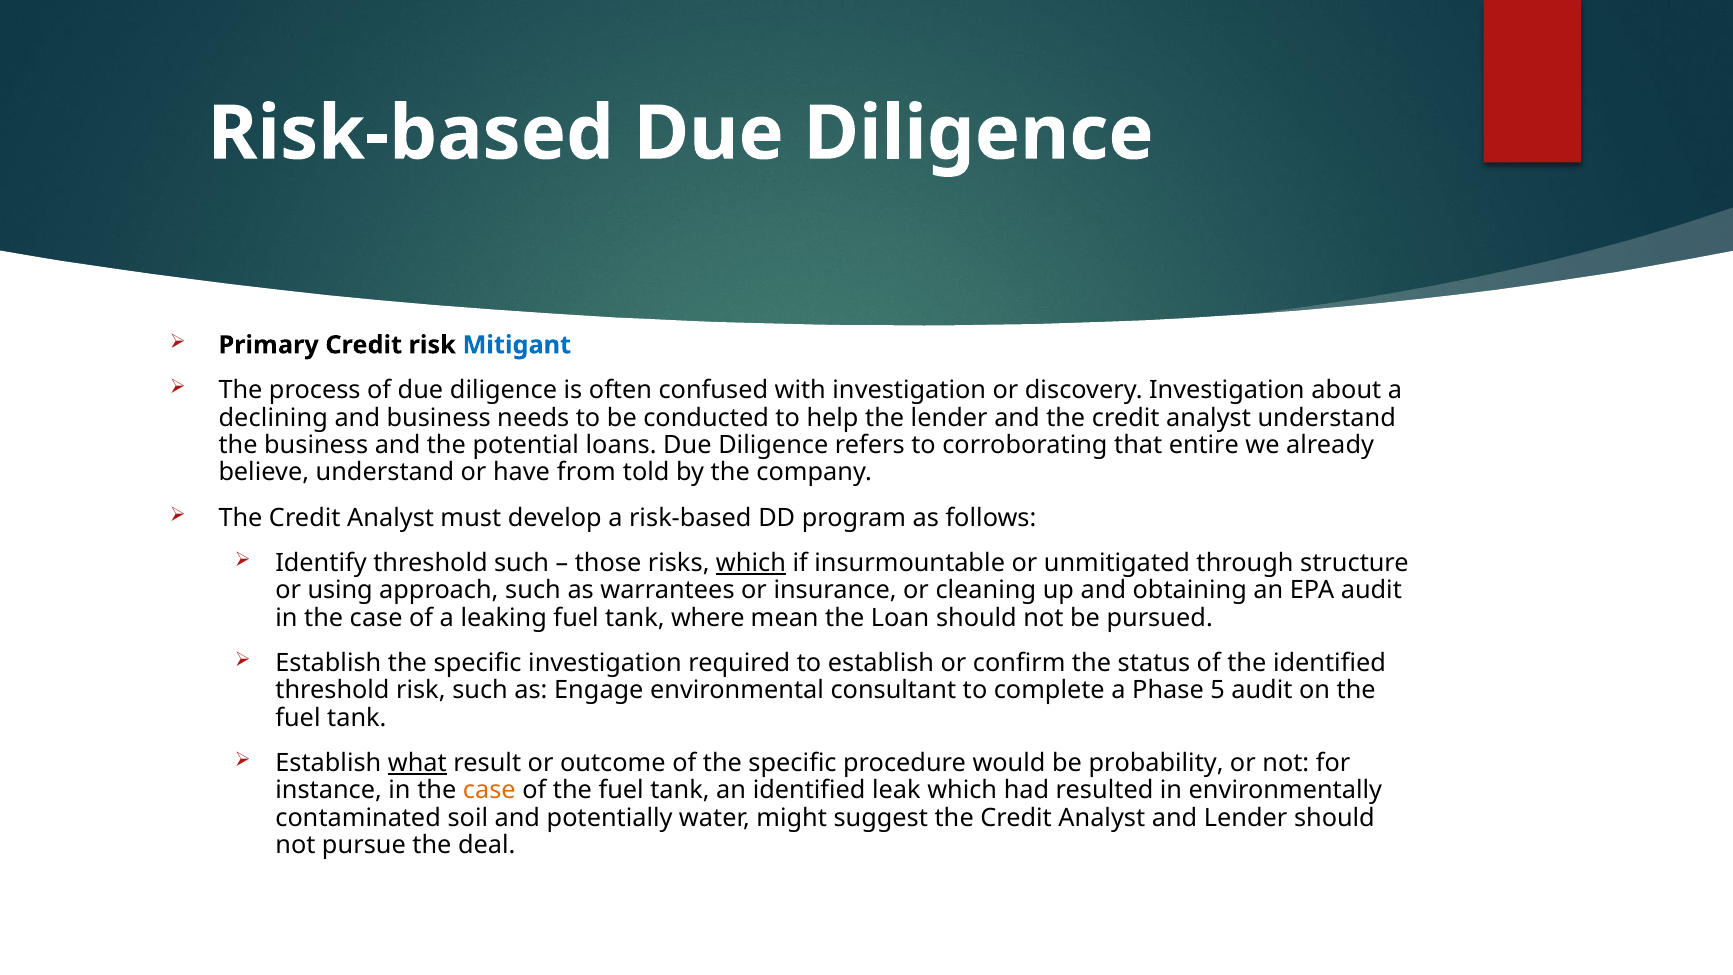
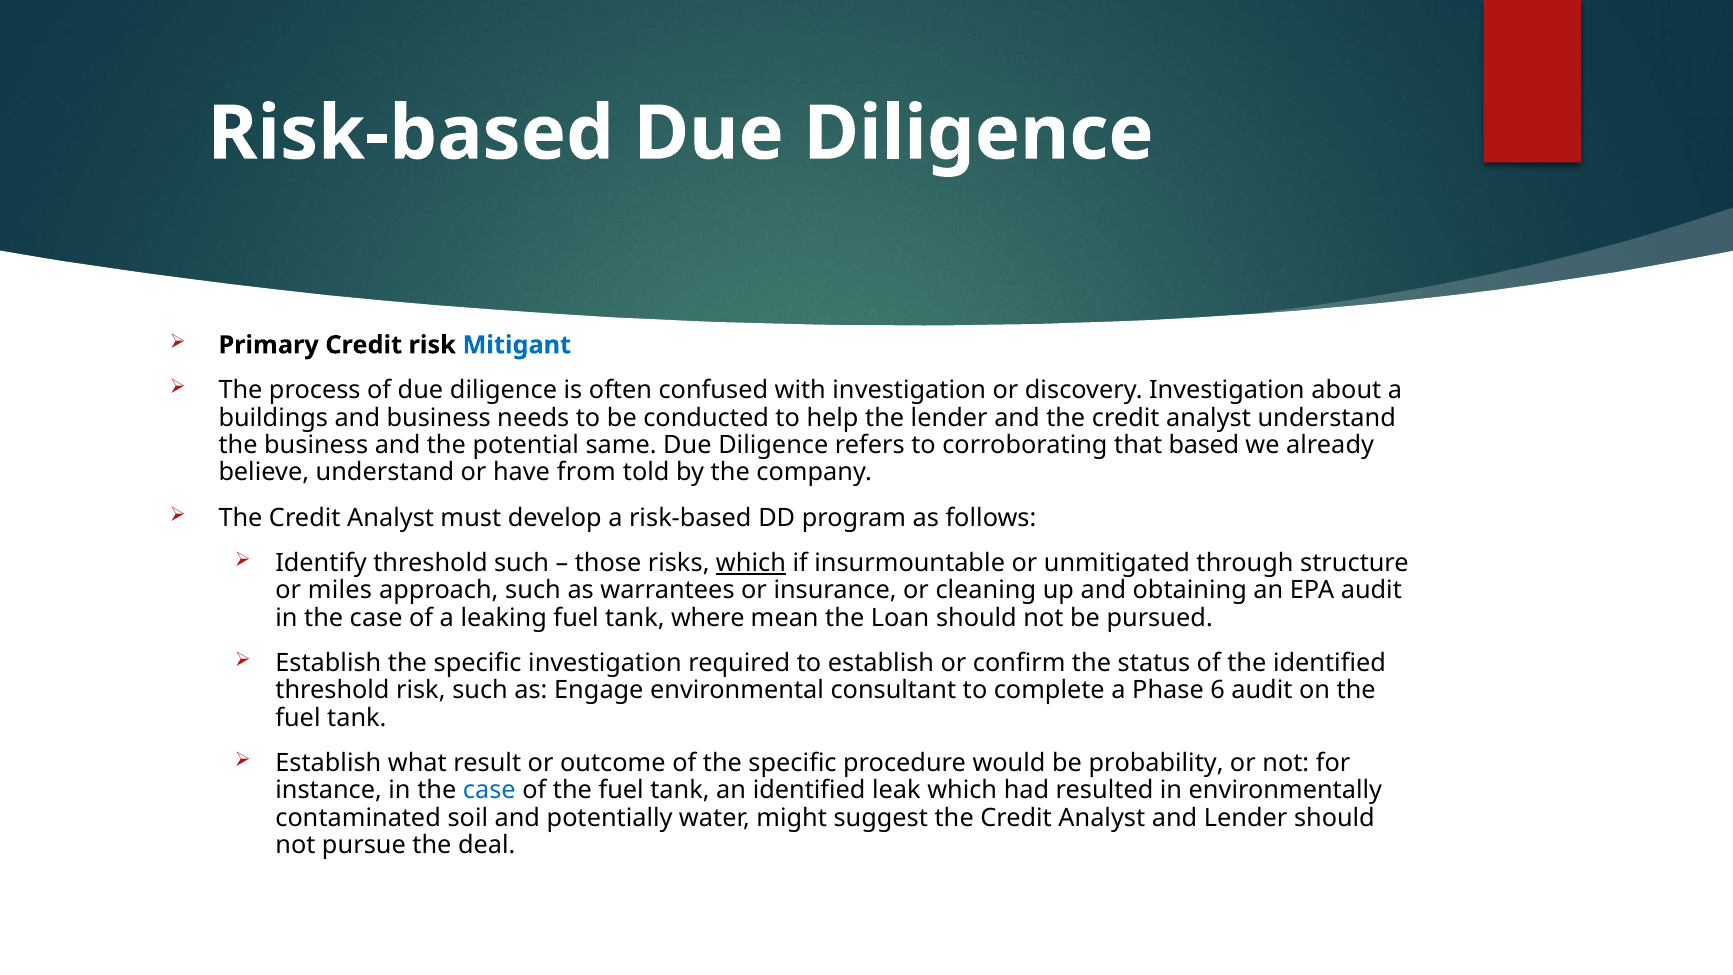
declining: declining -> buildings (273, 418)
loans: loans -> same (621, 445)
entire: entire -> based (1204, 445)
using: using -> miles (340, 591)
5: 5 -> 6 (1218, 691)
what underline: present -> none (417, 763)
case colour: orange -> blue (489, 791)
